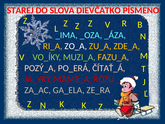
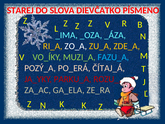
FAZU_A colour: yellow -> light blue (113, 57)
ČÍTAŤ_Á: ČÍTAŤ_Á -> ČÍTAJ_Á (109, 68)
MAME_A: MAME_A -> PARKU_A (73, 79)
